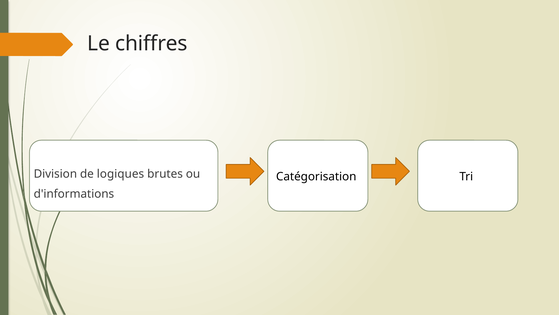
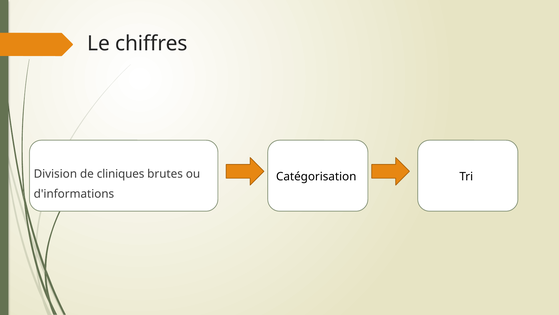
logiques: logiques -> cliniques (121, 174)
